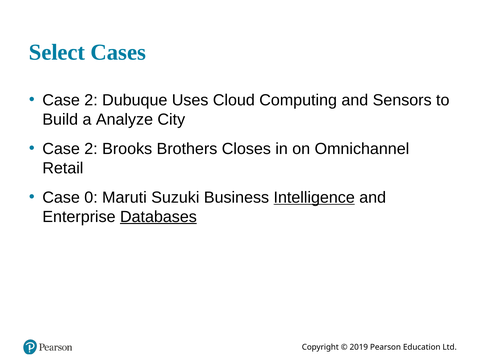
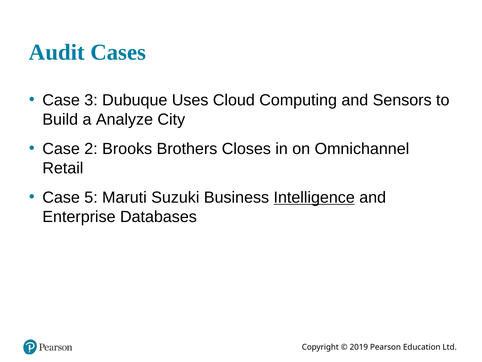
Select: Select -> Audit (57, 52)
2: 2 -> 3 (91, 100)
0: 0 -> 5 (91, 197)
Databases underline: present -> none (158, 216)
